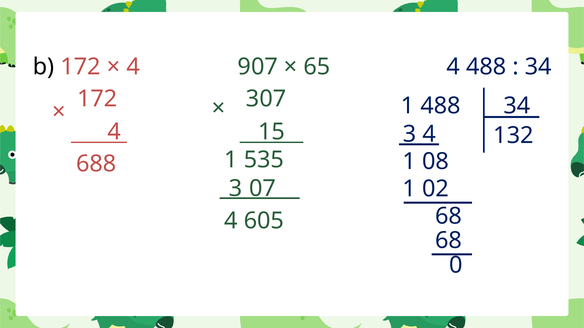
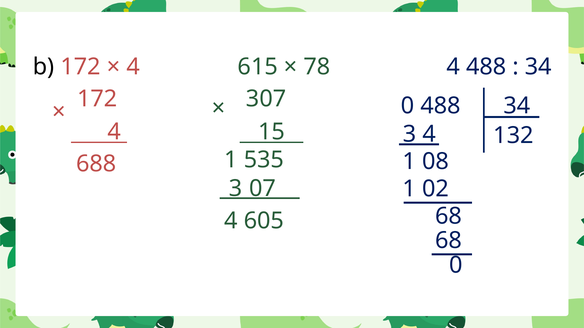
907: 907 -> 615 (258, 67)
65: 65 -> 78 (317, 67)
1: 1 -> 0 (408, 106)
